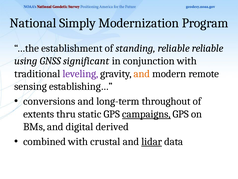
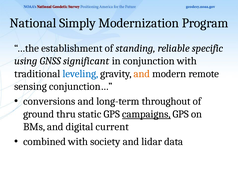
reliable reliable: reliable -> specific (208, 48)
leveling colour: purple -> blue (80, 74)
establishing…: establishing… -> conjunction… (81, 86)
extents: extents -> ground (39, 114)
derived: derived -> current (112, 126)
crustal: crustal -> society (105, 141)
lidar underline: present -> none (152, 141)
